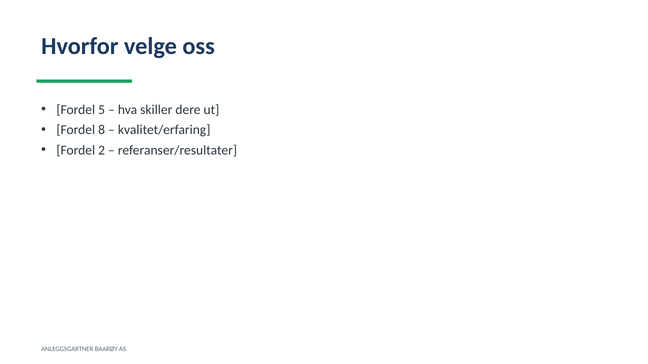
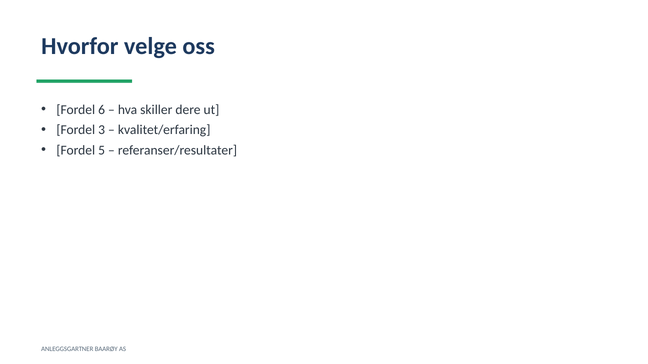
5: 5 -> 6 (102, 110)
8: 8 -> 3 (102, 130)
2: 2 -> 5 (102, 150)
